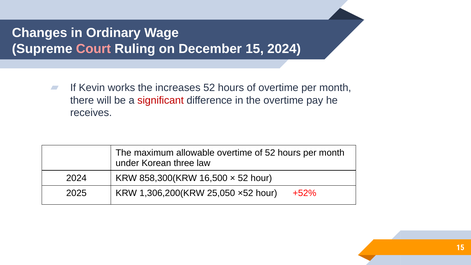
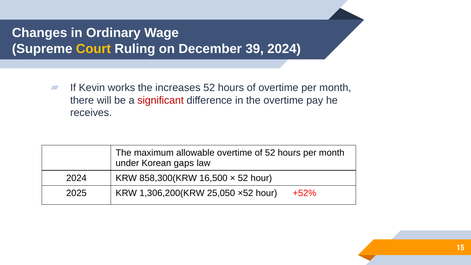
Court colour: pink -> yellow (93, 49)
December 15: 15 -> 39 (255, 49)
three: three -> gaps (184, 163)
